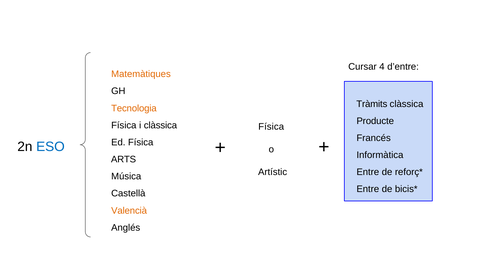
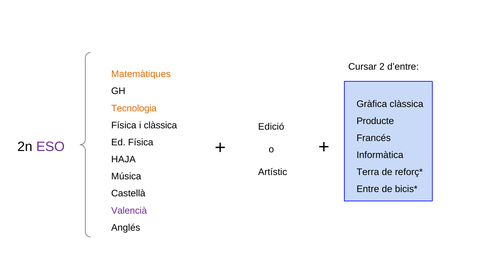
4: 4 -> 2 (382, 67)
Tràmits: Tràmits -> Gràfica (372, 104)
Física: Física -> Edició (271, 127)
ESO colour: blue -> purple (50, 147)
ARTS: ARTS -> HAJA (123, 159)
Entre: Entre -> Terra (368, 172)
Valencià colour: orange -> purple (129, 211)
